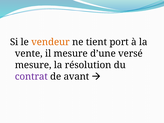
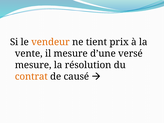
port: port -> prix (119, 42)
contrat colour: purple -> orange (31, 77)
avant: avant -> causé (76, 77)
